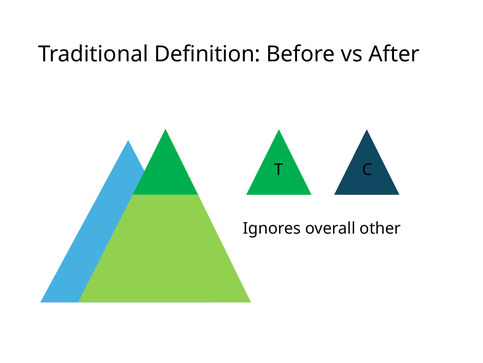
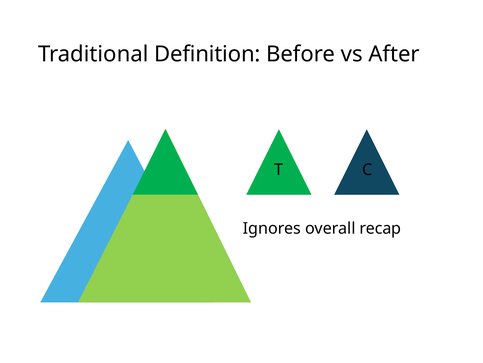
other: other -> recap (380, 228)
